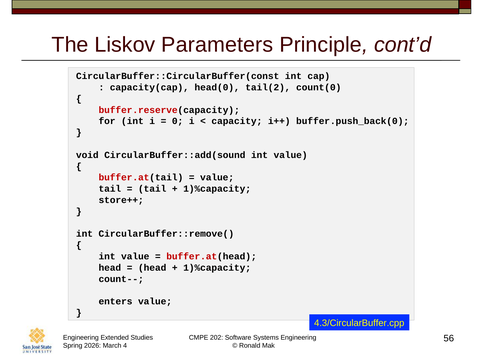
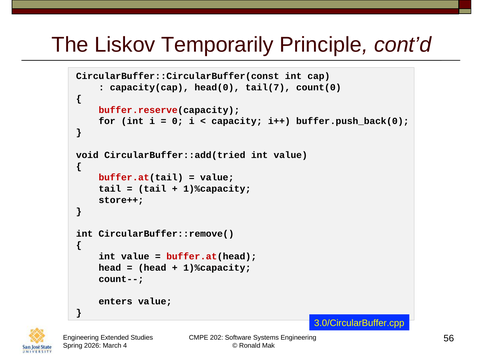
Parameters: Parameters -> Temporarily (217, 45)
tail(2: tail(2 -> tail(7 (268, 87)
CircularBuffer::add(sound: CircularBuffer::add(sound -> CircularBuffer::add(tried (175, 155)
4.3/CircularBuffer.cpp: 4.3/CircularBuffer.cpp -> 3.0/CircularBuffer.cpp (359, 323)
